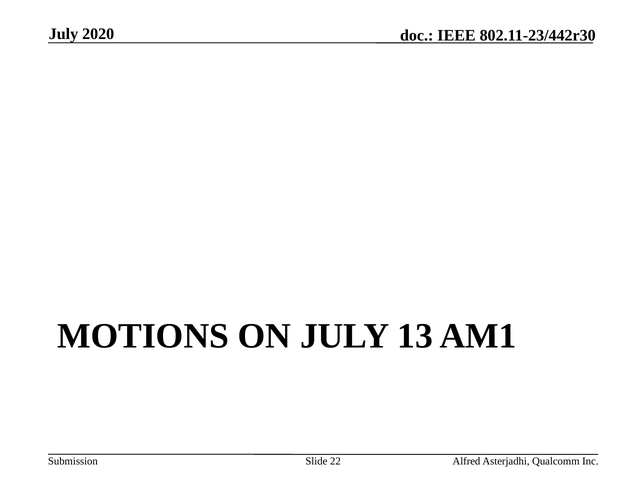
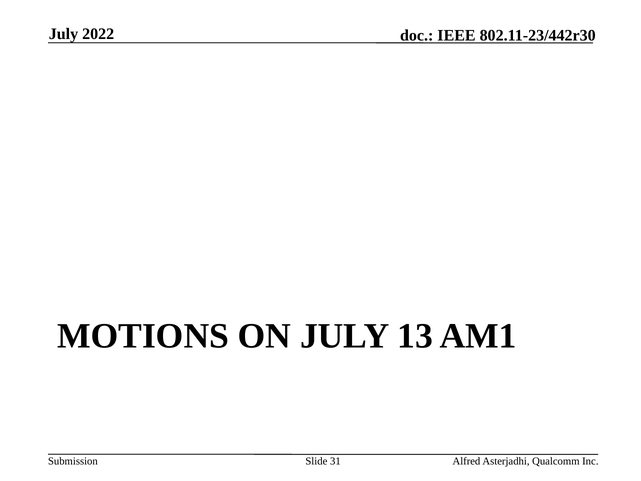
2020: 2020 -> 2022 (98, 34)
22: 22 -> 31 (335, 461)
